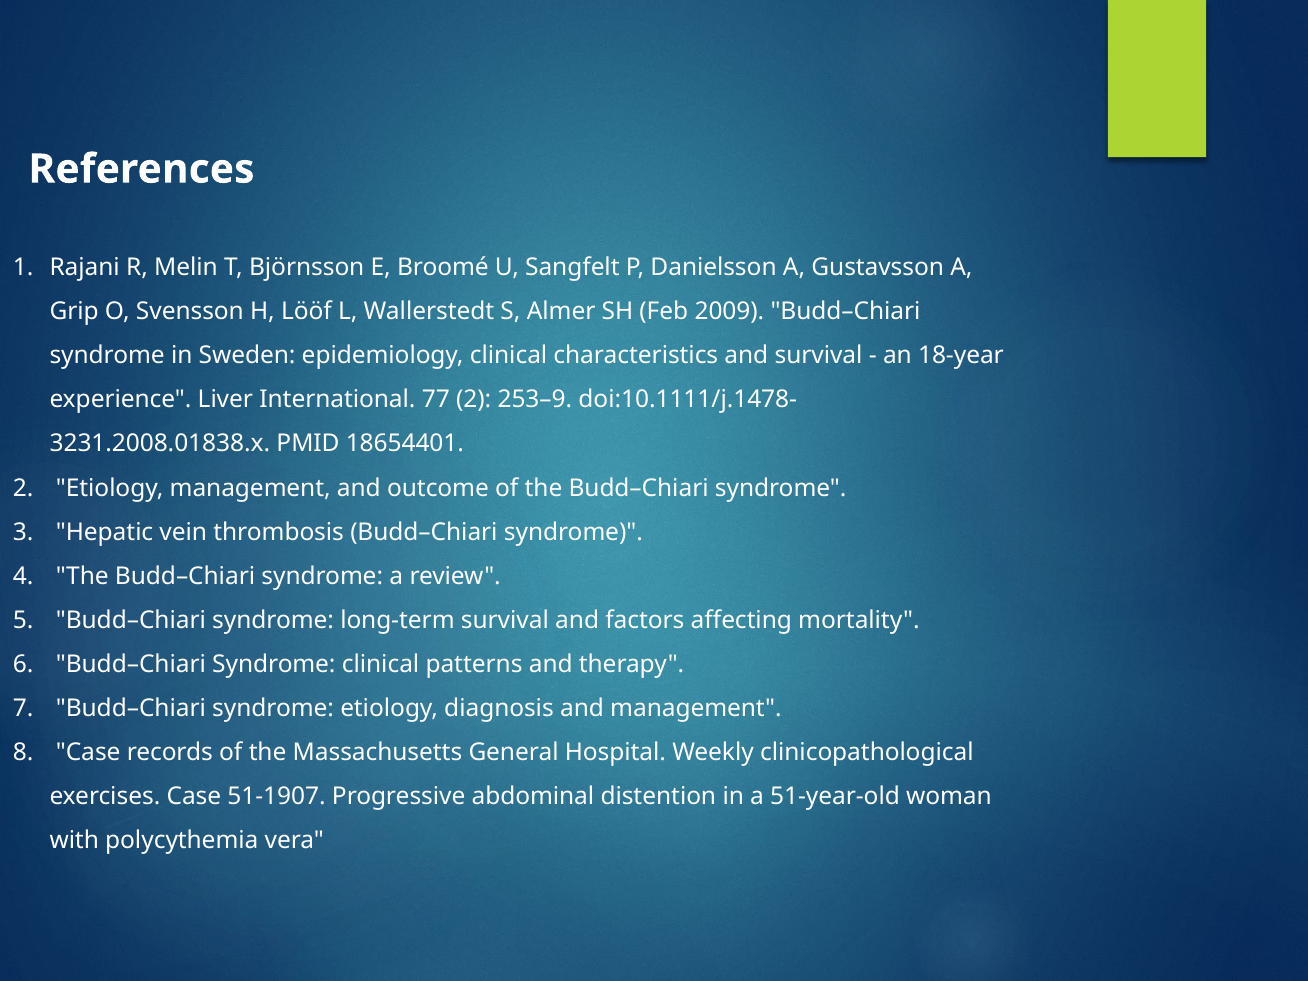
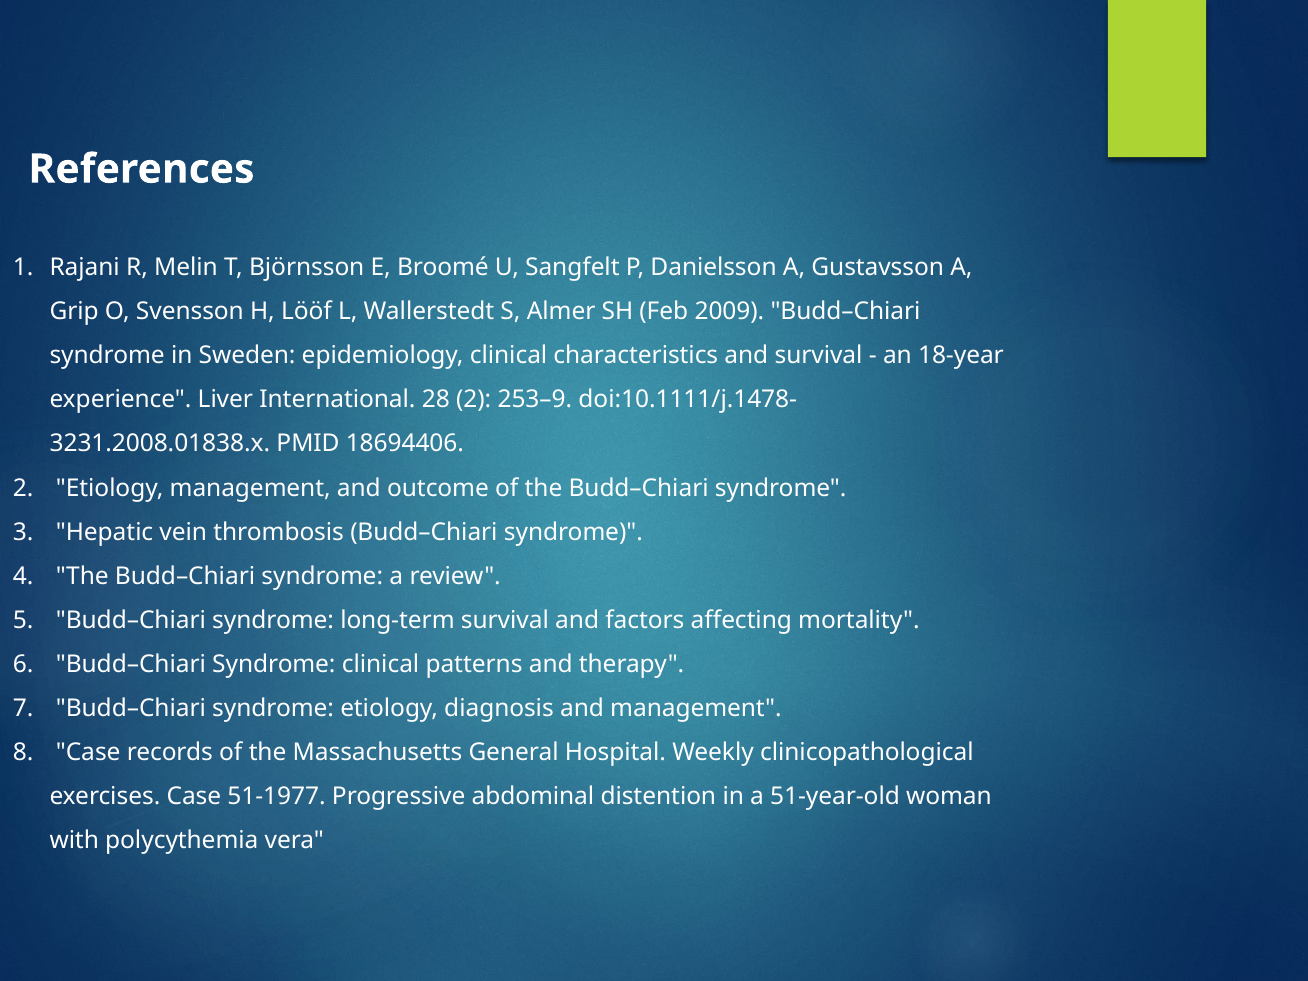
77: 77 -> 28 (436, 400)
18654401: 18654401 -> 18694406 (405, 444)
51-1907: 51-1907 -> 51-1977 (277, 796)
